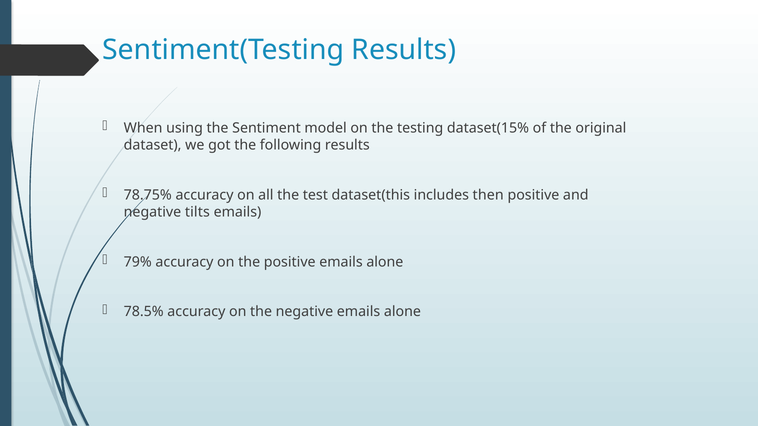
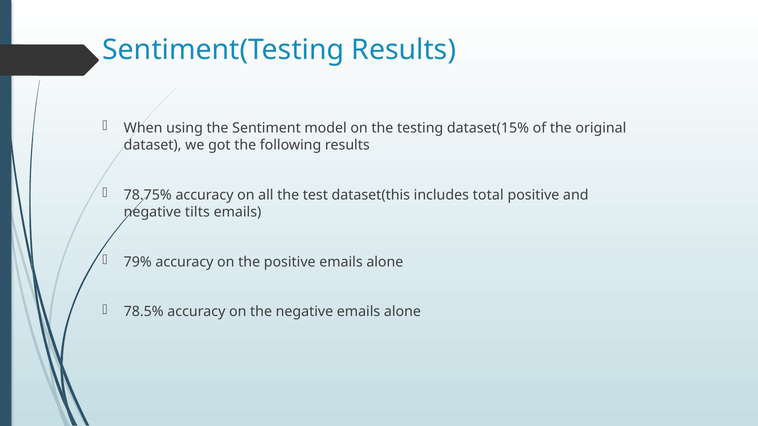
then: then -> total (488, 195)
